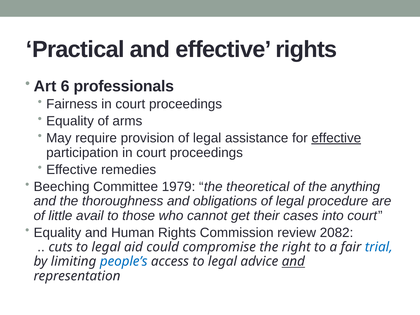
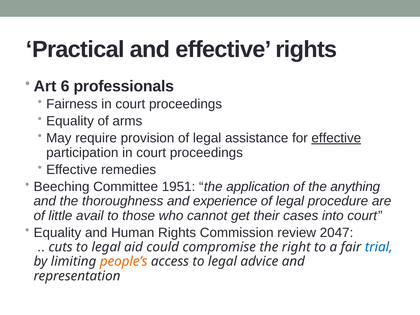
1979: 1979 -> 1951 (179, 187)
theoretical: theoretical -> application (258, 187)
obligations: obligations -> experience (225, 201)
2082: 2082 -> 2047 (337, 233)
people’s colour: blue -> orange (124, 262)
and underline: present -> none (293, 262)
